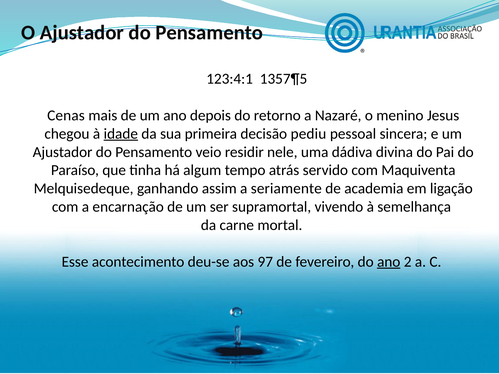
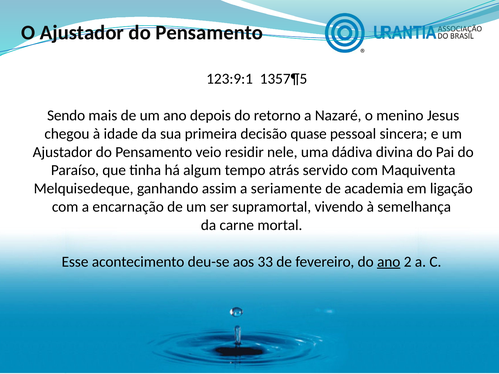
123:4:1: 123:4:1 -> 123:9:1 (230, 79)
Cenas: Cenas -> Sendo (66, 115)
idade underline: present -> none (121, 134)
pediu: pediu -> quase (309, 134)
97: 97 -> 33 (265, 262)
